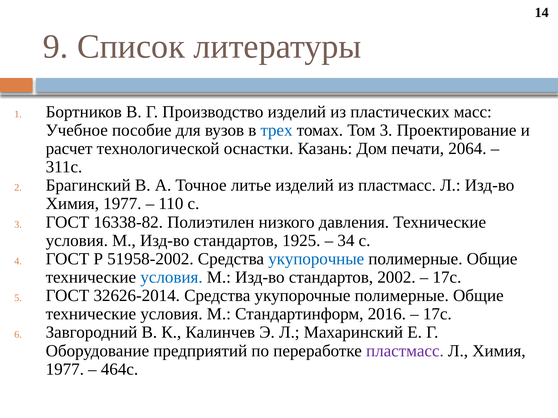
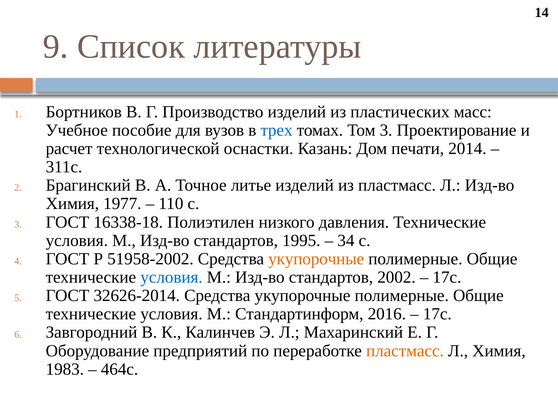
2064: 2064 -> 2014 (467, 149)
16338-82: 16338-82 -> 16338-18 (128, 222)
1925: 1925 -> 1995 (301, 241)
укупорочные colour: blue -> orange (316, 259)
пластмасс colour: purple -> orange (405, 351)
1977: 1977 -> 1983 (65, 370)
